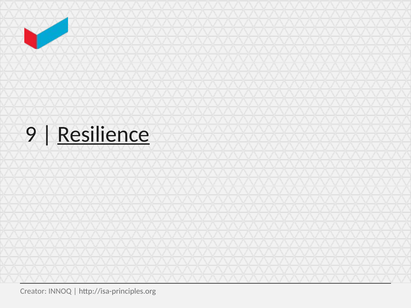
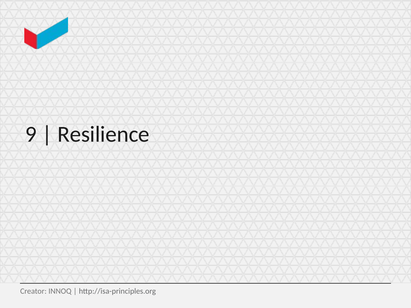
Resilience underline: present -> none (104, 134)
